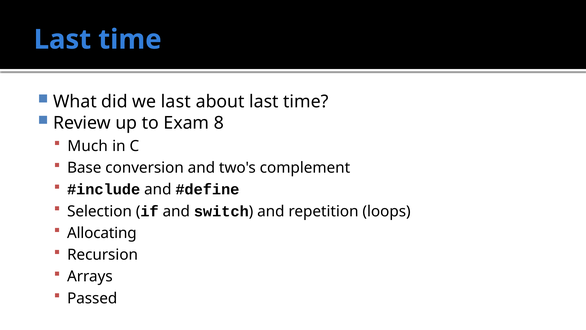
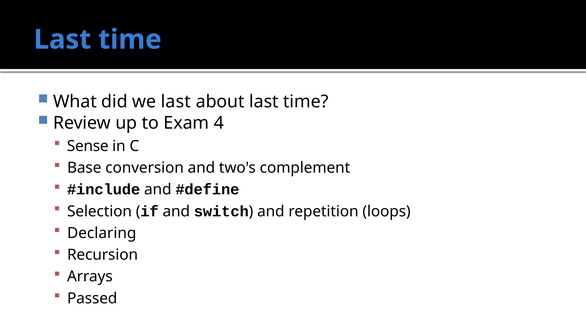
8: 8 -> 4 (219, 123)
Much: Much -> Sense (88, 146)
Allocating: Allocating -> Declaring (102, 233)
